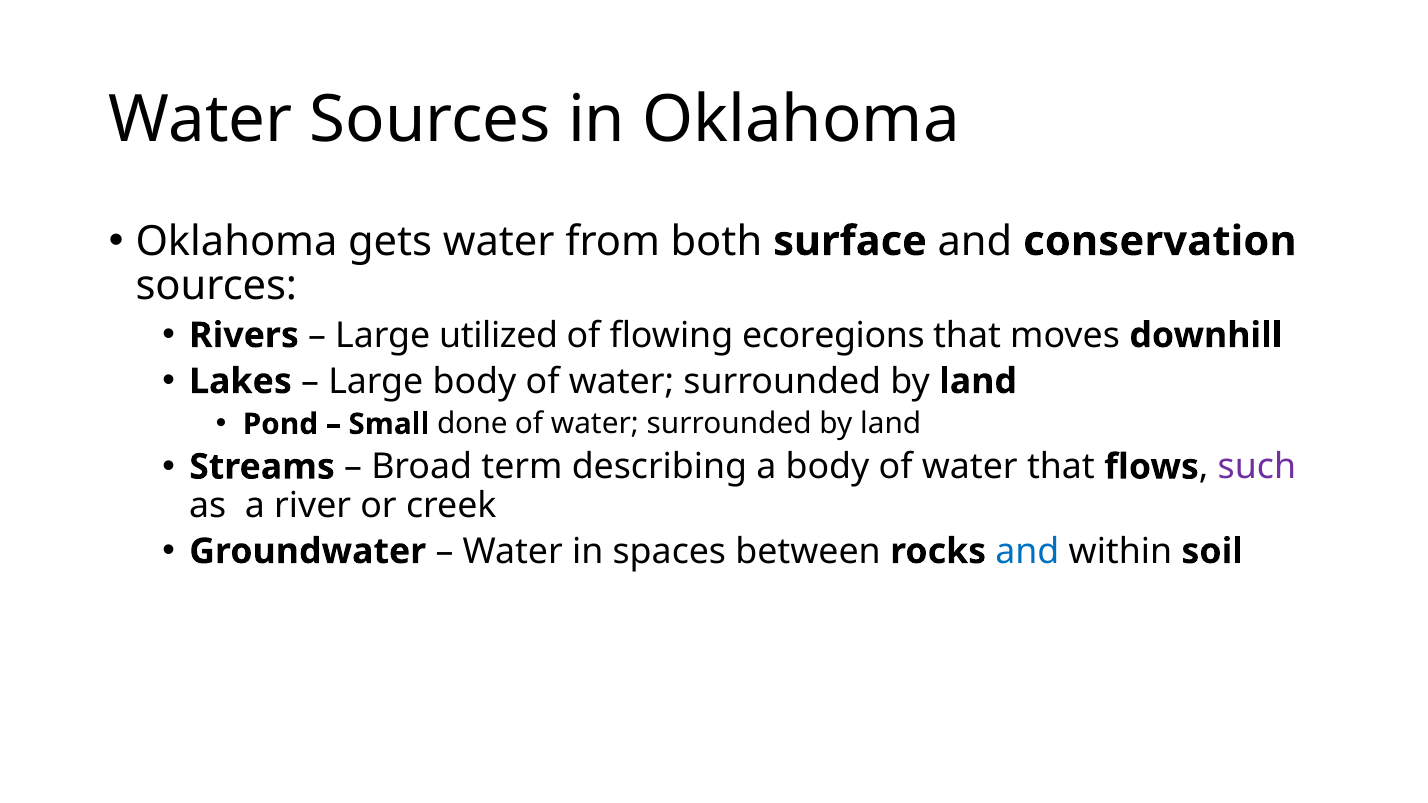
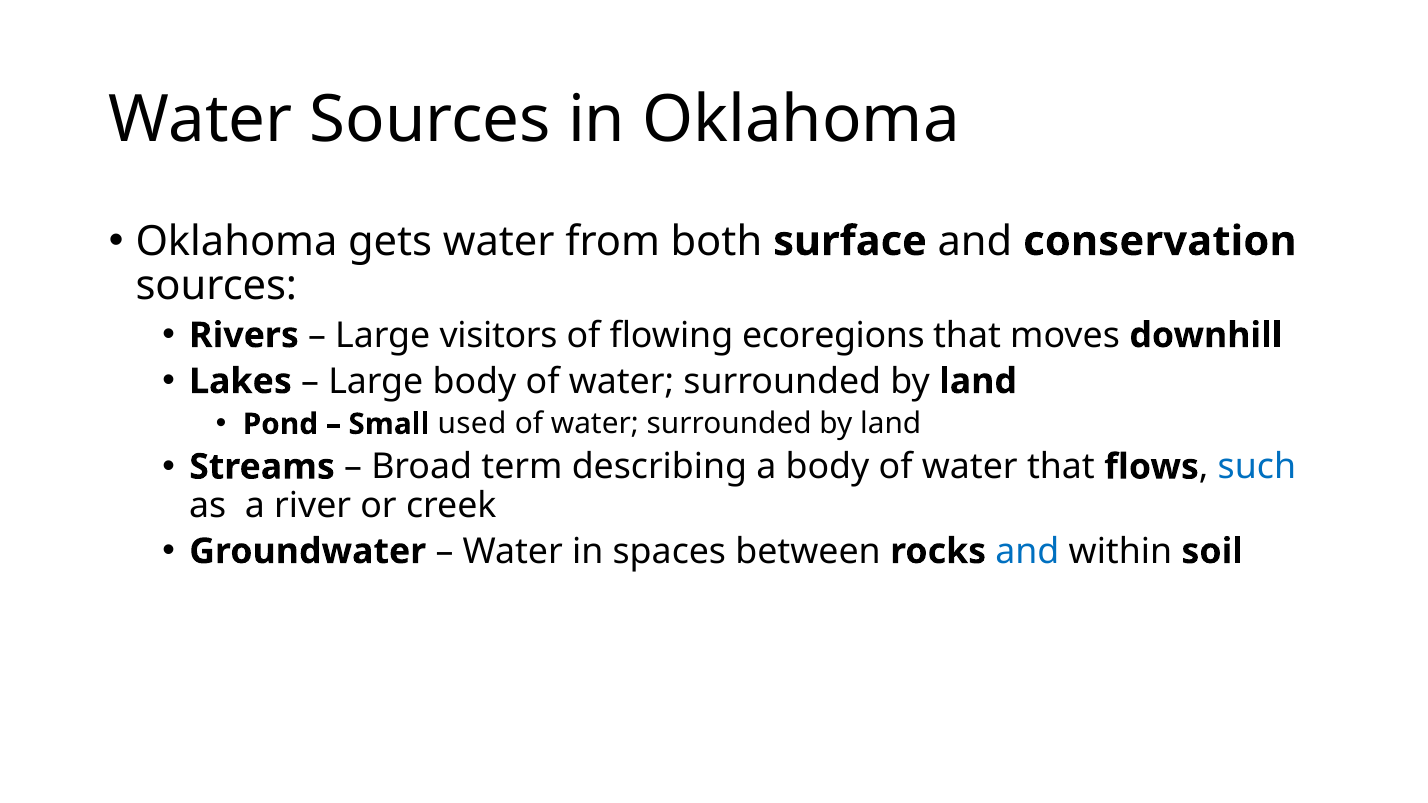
utilized: utilized -> visitors (499, 335)
done: done -> used (472, 424)
such colour: purple -> blue (1257, 467)
